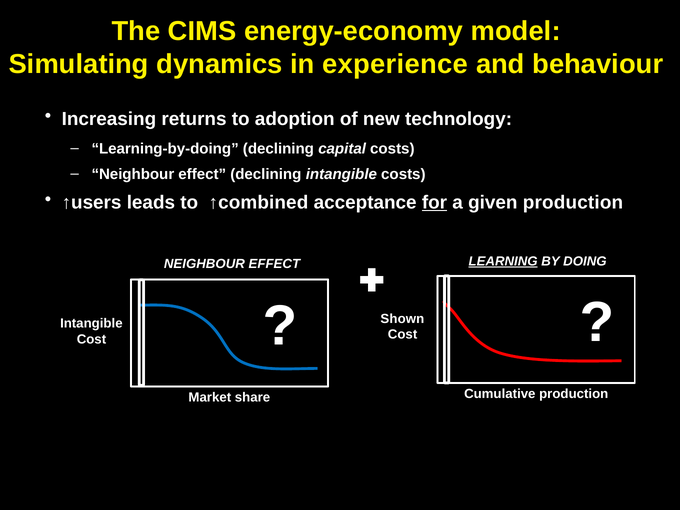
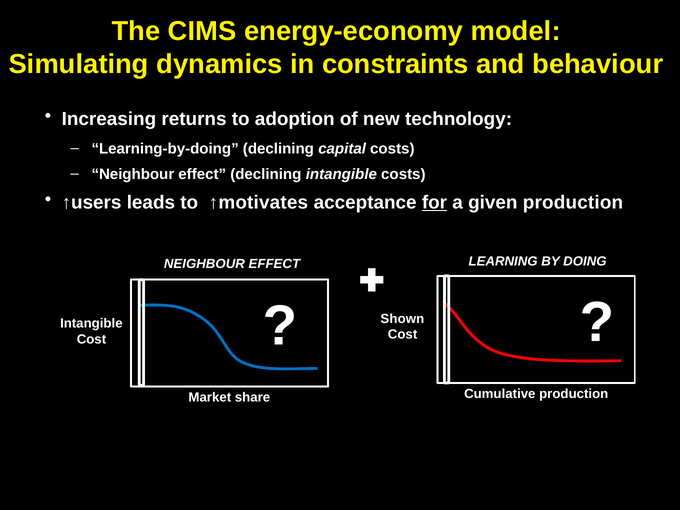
experience: experience -> constraints (395, 64)
↑combined: ↑combined -> ↑motivates (258, 203)
LEARNING underline: present -> none (503, 261)
